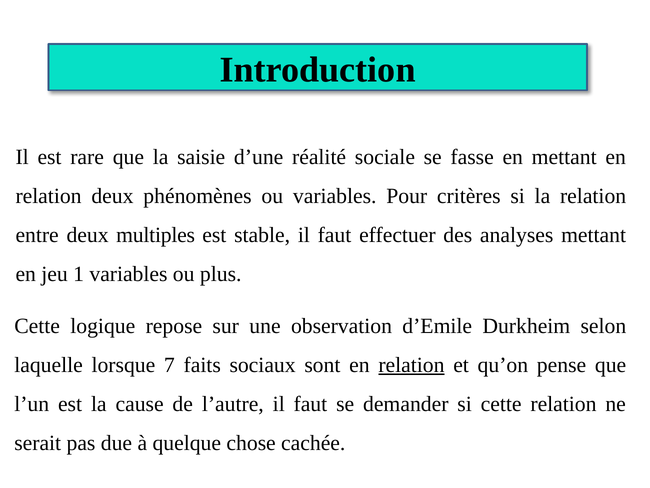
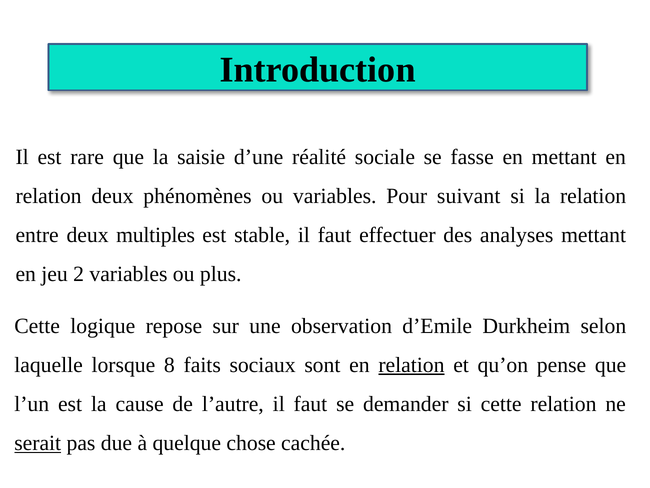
critères: critères -> suivant (469, 196)
1: 1 -> 2 (79, 274)
7: 7 -> 8 (169, 365)
serait underline: none -> present (38, 443)
